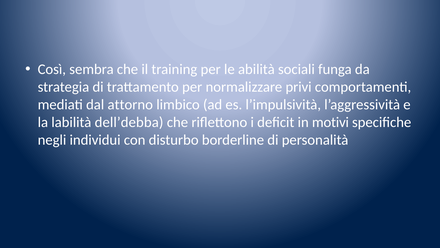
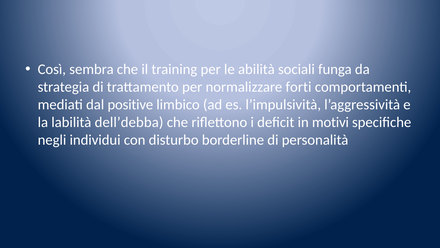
privi: privi -> forti (298, 87)
attorno: attorno -> positive (130, 104)
